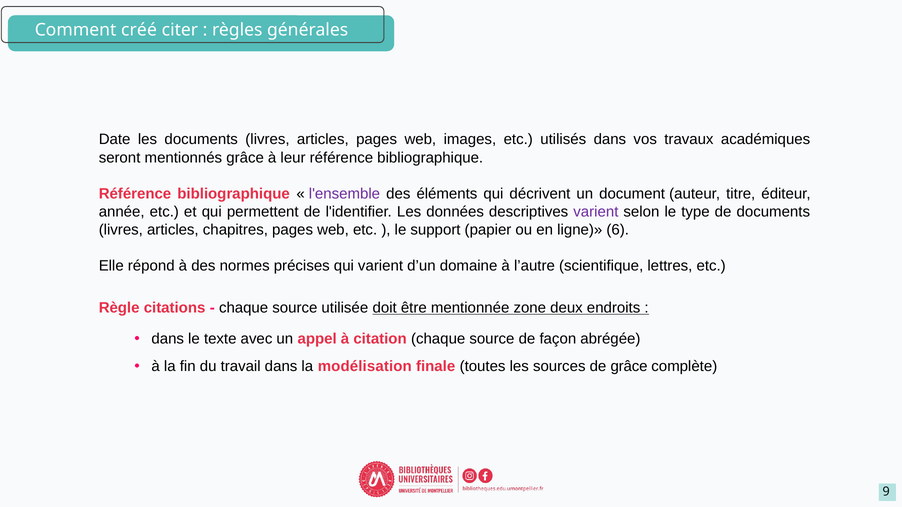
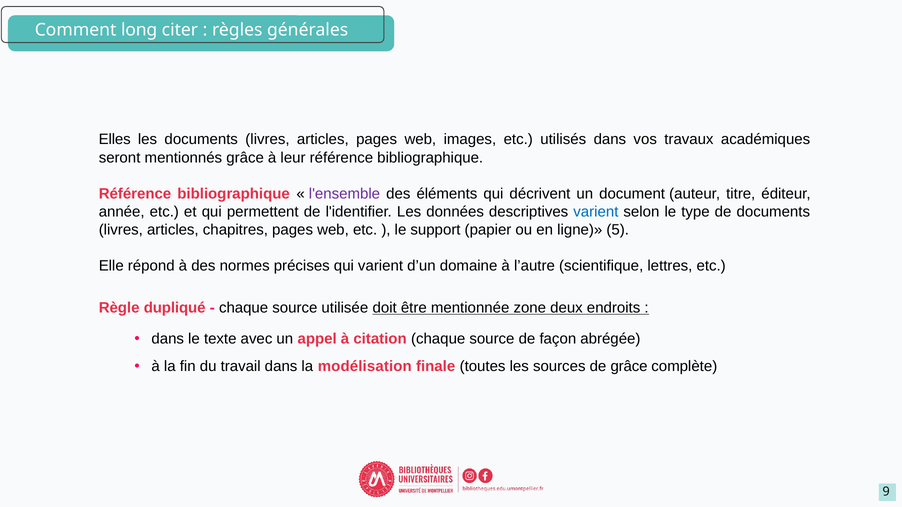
créé: créé -> long (139, 30)
Date: Date -> Elles (115, 140)
varient colour: purple -> blue (596, 212)
6: 6 -> 5 (618, 230)
citations: citations -> dupliqué (175, 308)
